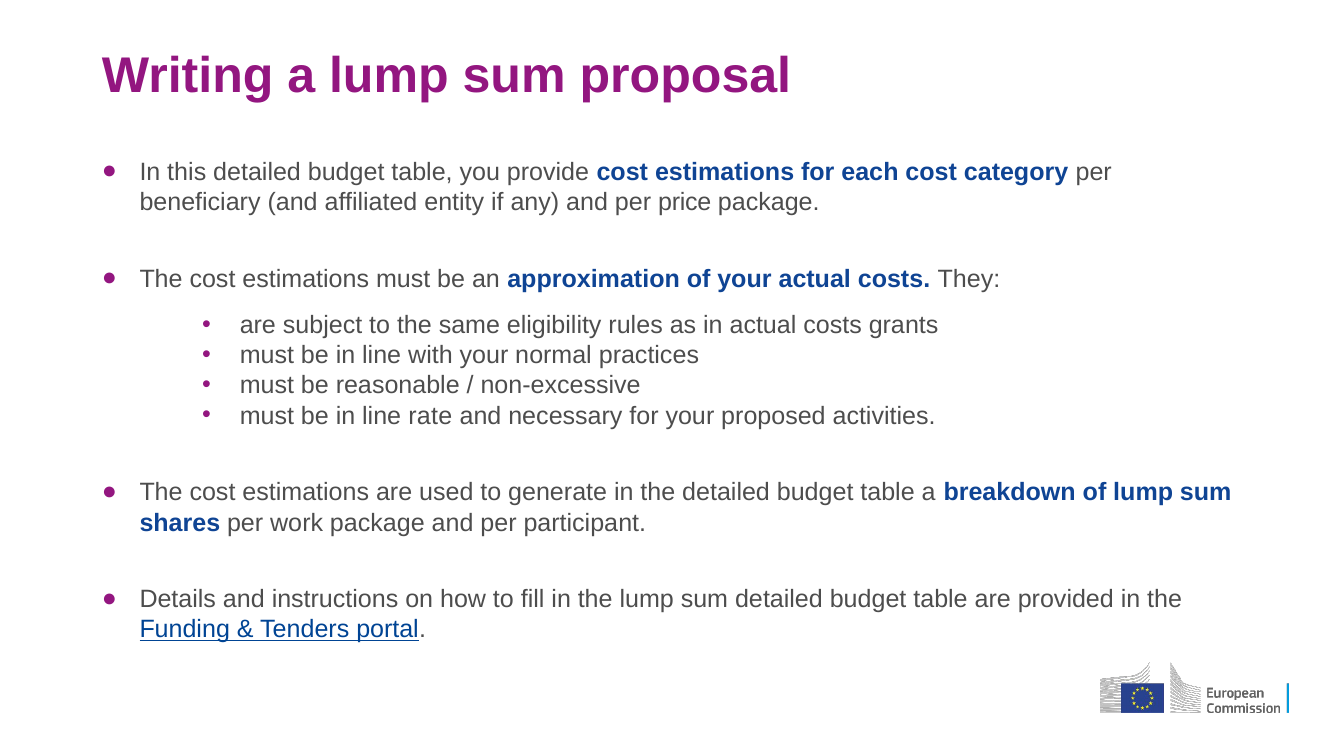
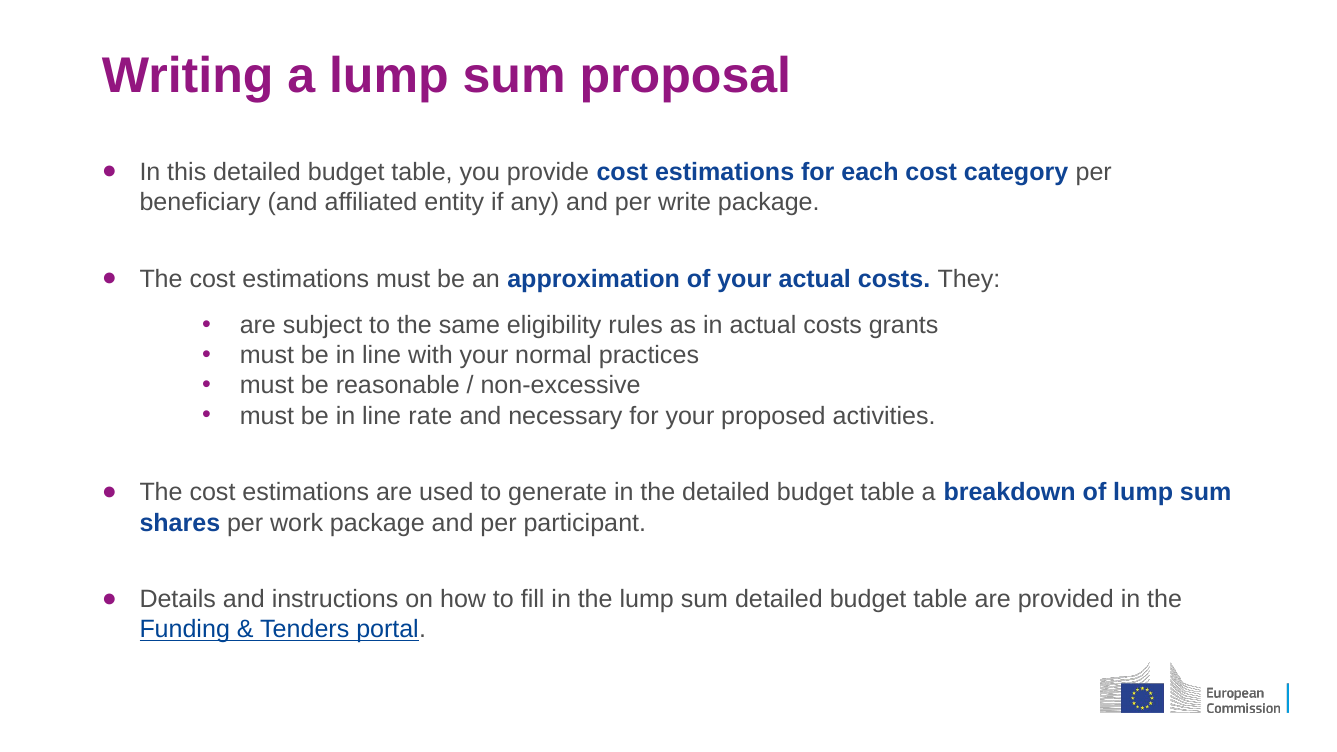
price: price -> write (685, 202)
